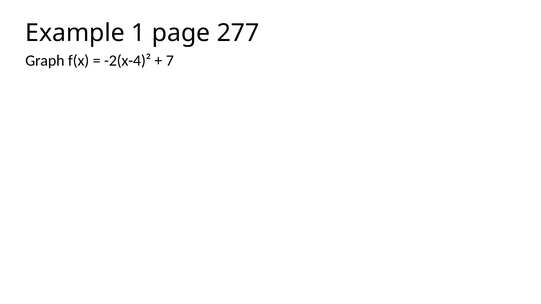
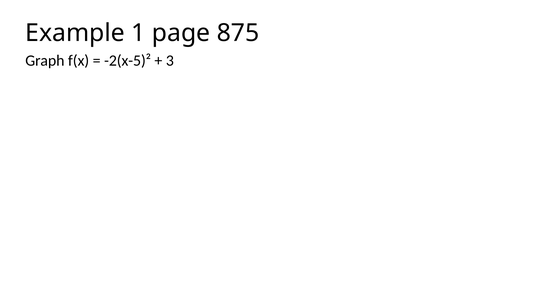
277: 277 -> 875 (238, 33)
-2(x-4)²: -2(x-4)² -> -2(x-5)² (128, 61)
7: 7 -> 3 (170, 61)
